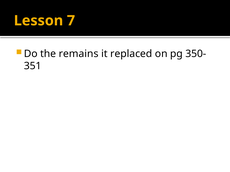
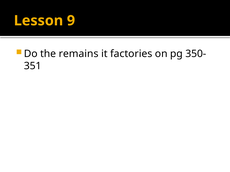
7: 7 -> 9 (71, 21)
replaced: replaced -> factories (131, 54)
